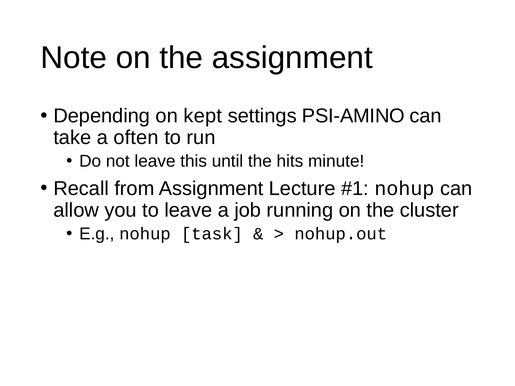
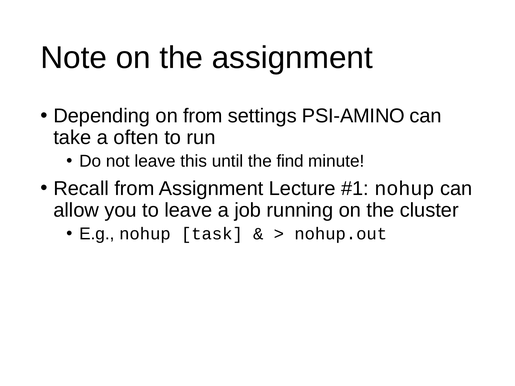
on kept: kept -> from (203, 116)
hits: hits -> find (290, 161)
